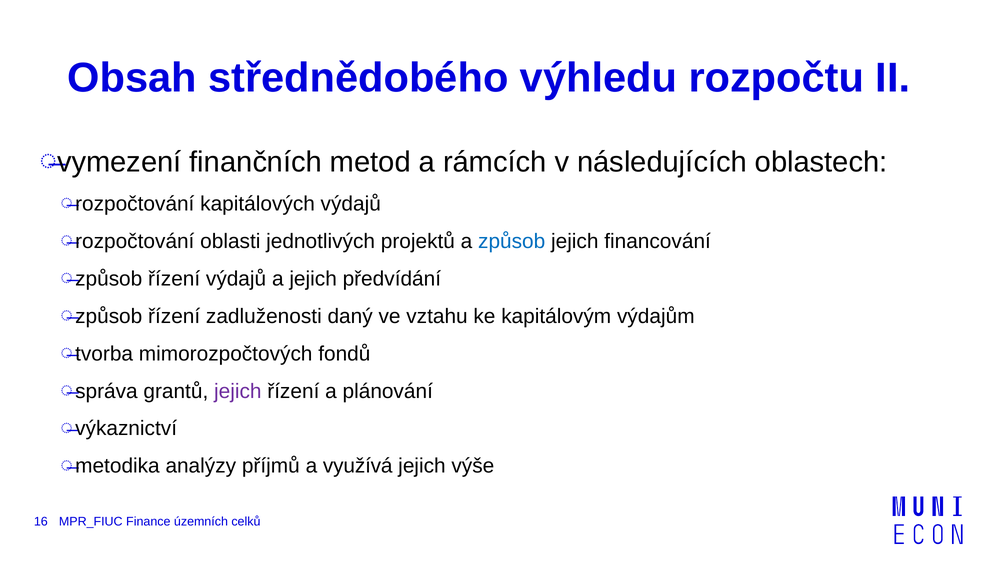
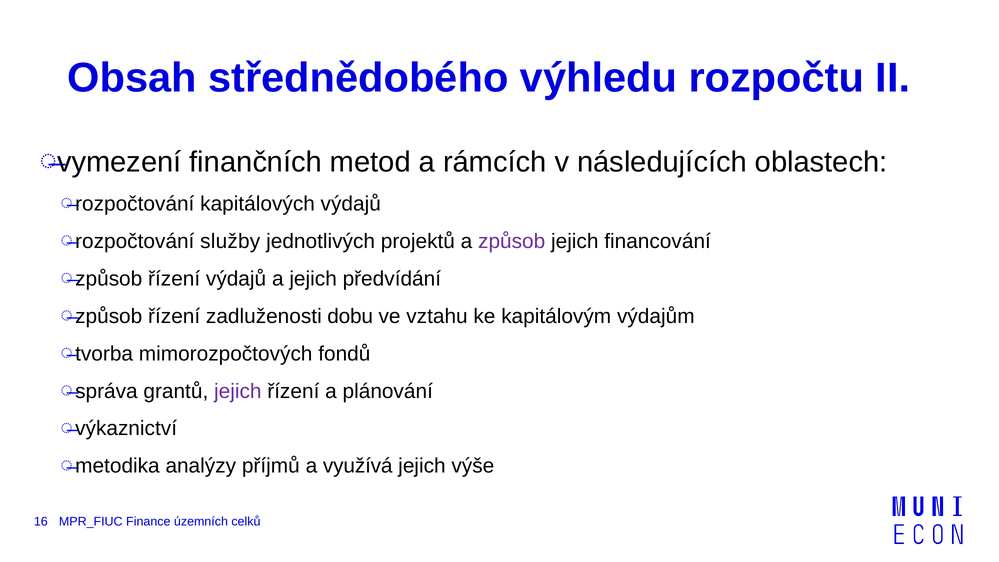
oblasti: oblasti -> služby (230, 241)
způsob colour: blue -> purple (512, 241)
daný: daný -> dobu (350, 316)
